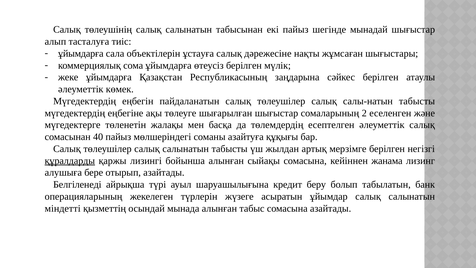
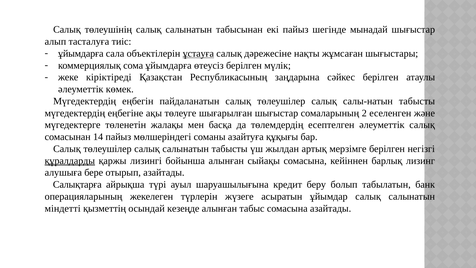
ұстауға underline: none -> present (198, 53)
жеке ұйымдарға: ұйымдарға -> кіріктіреді (109, 77)
40: 40 -> 14 (98, 137)
жанама: жанама -> барлық (387, 161)
Белгіленеді: Белгіленеді -> Салықтарға (77, 184)
мынада: мынада -> кезеңде (183, 208)
